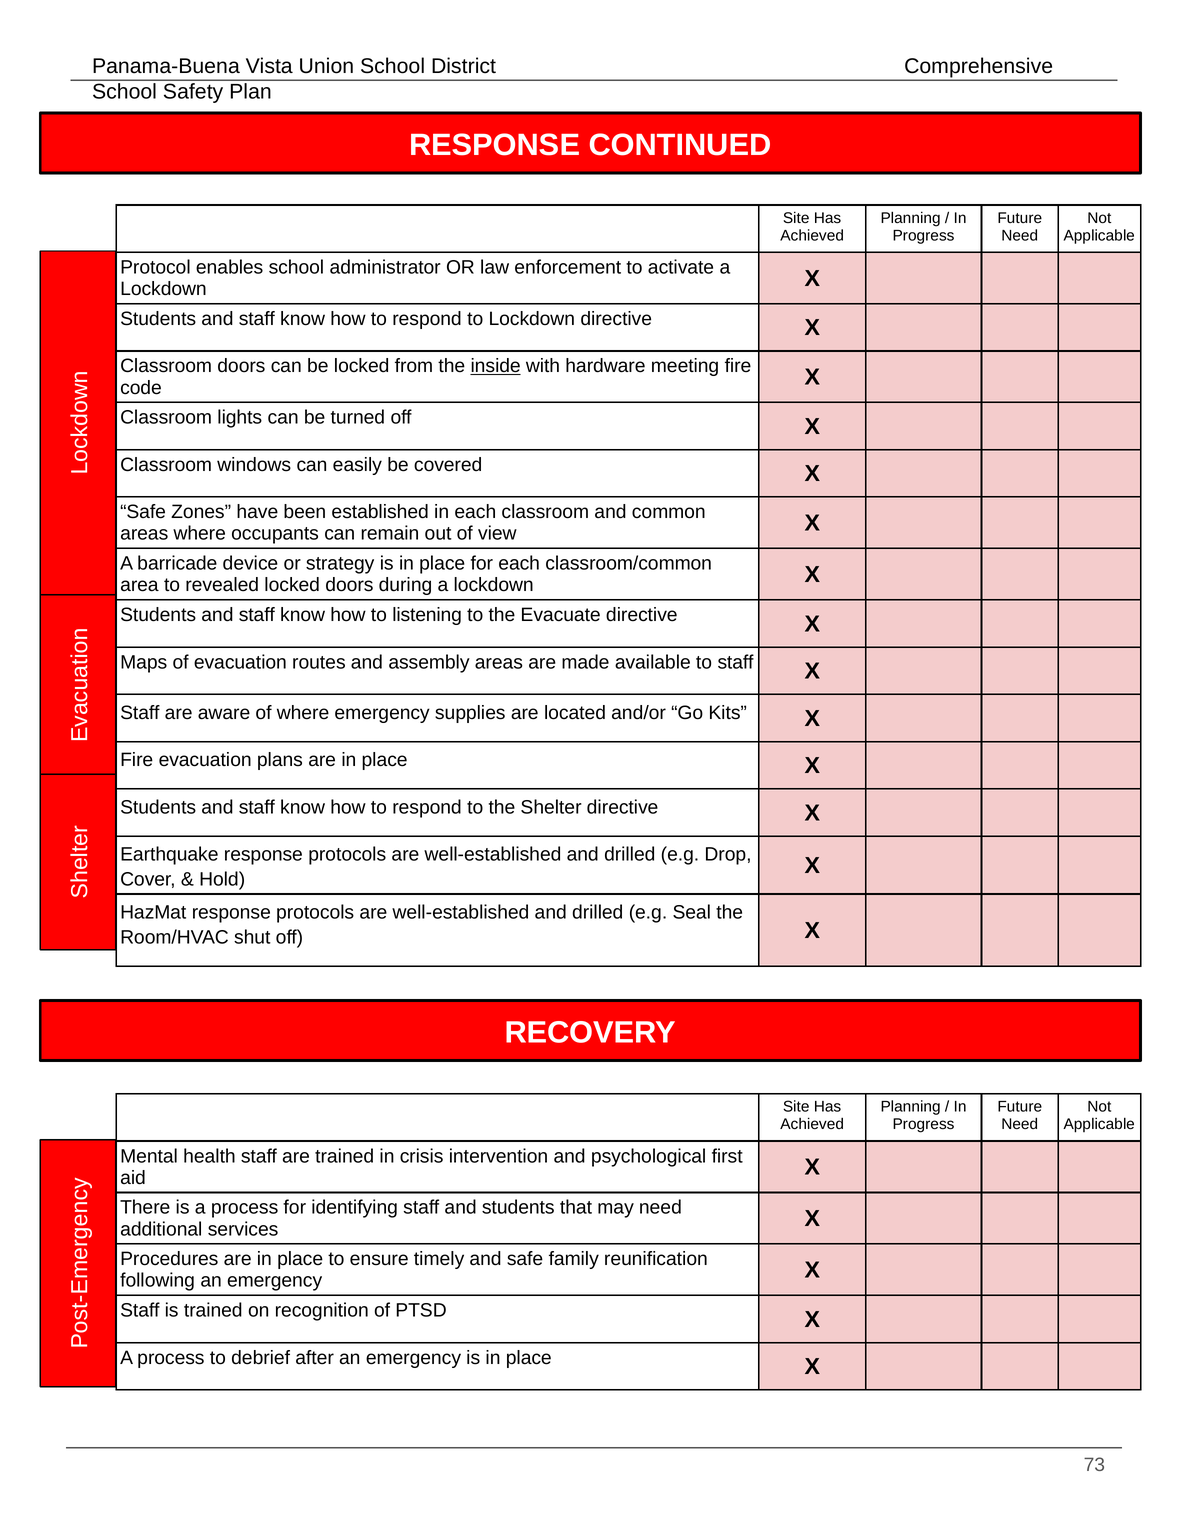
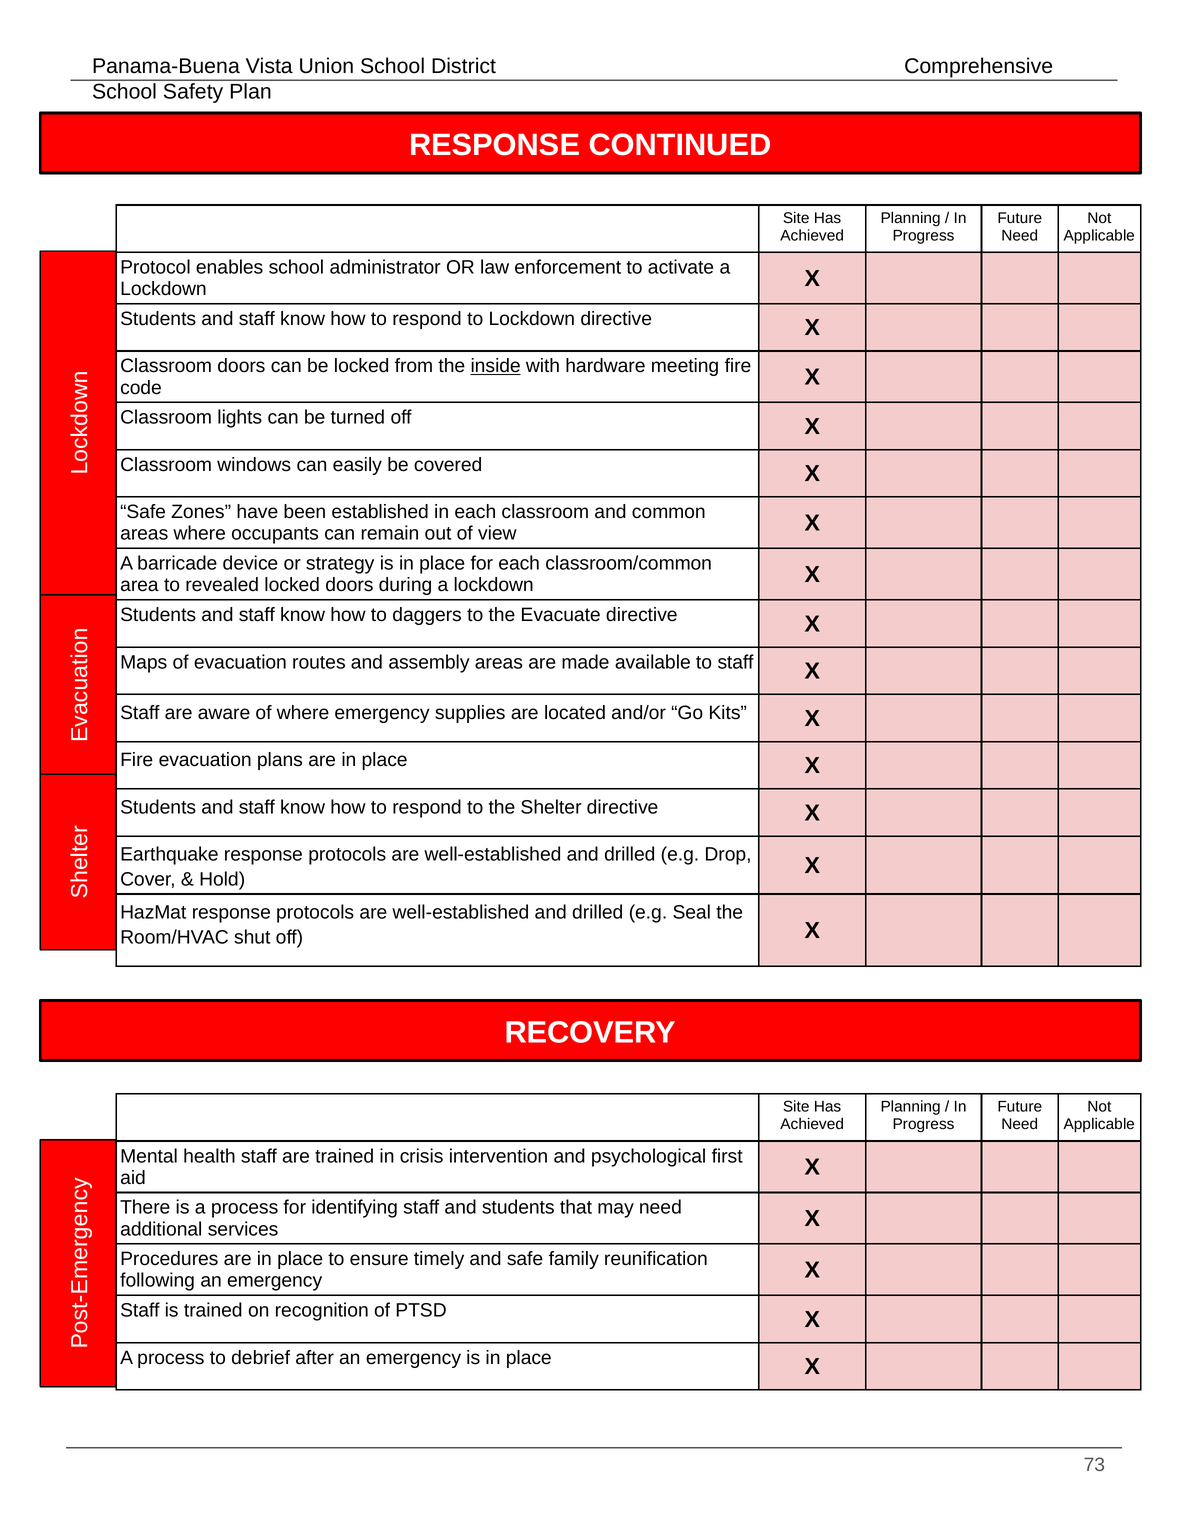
listening: listening -> daggers (427, 615)
